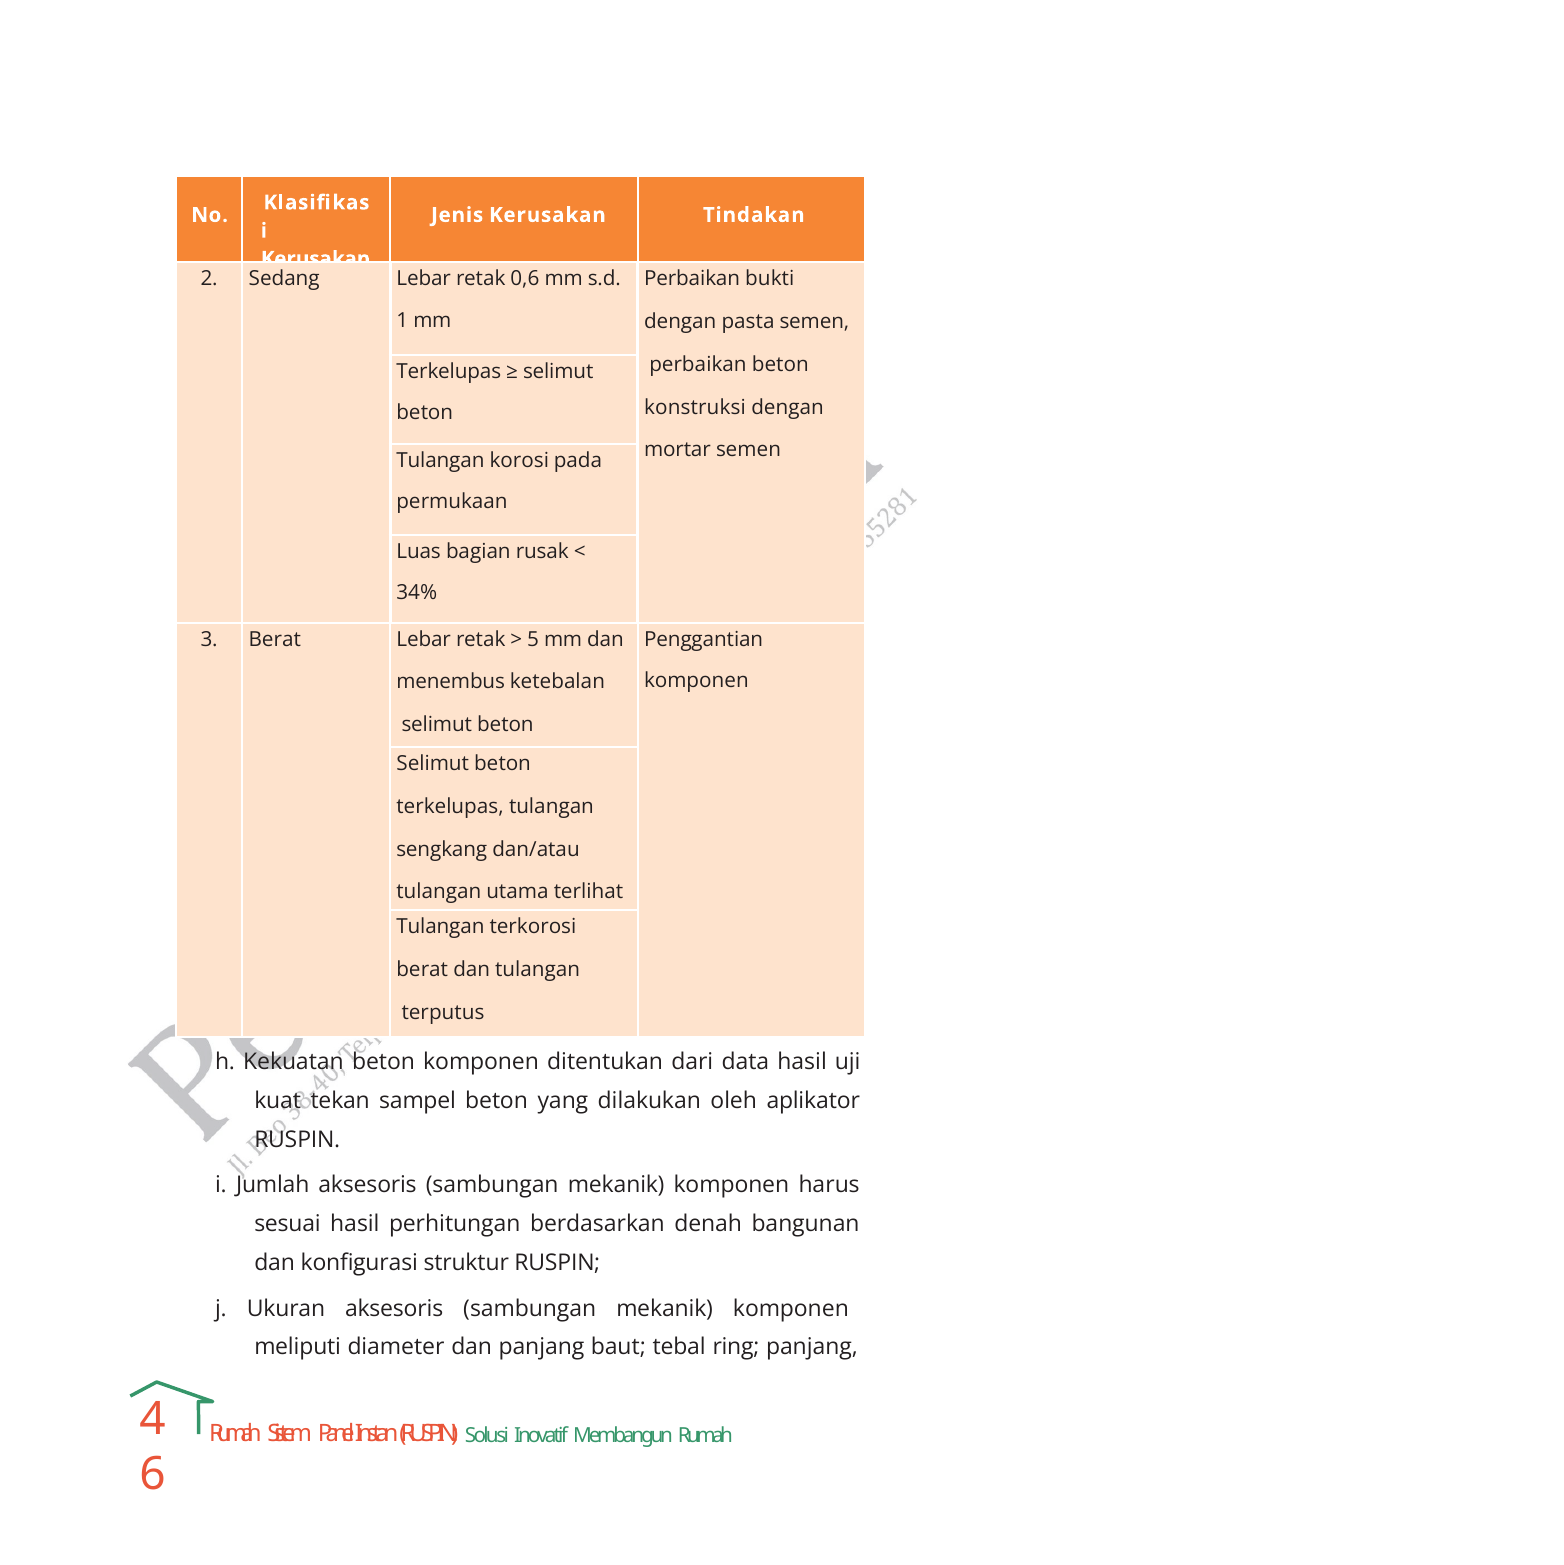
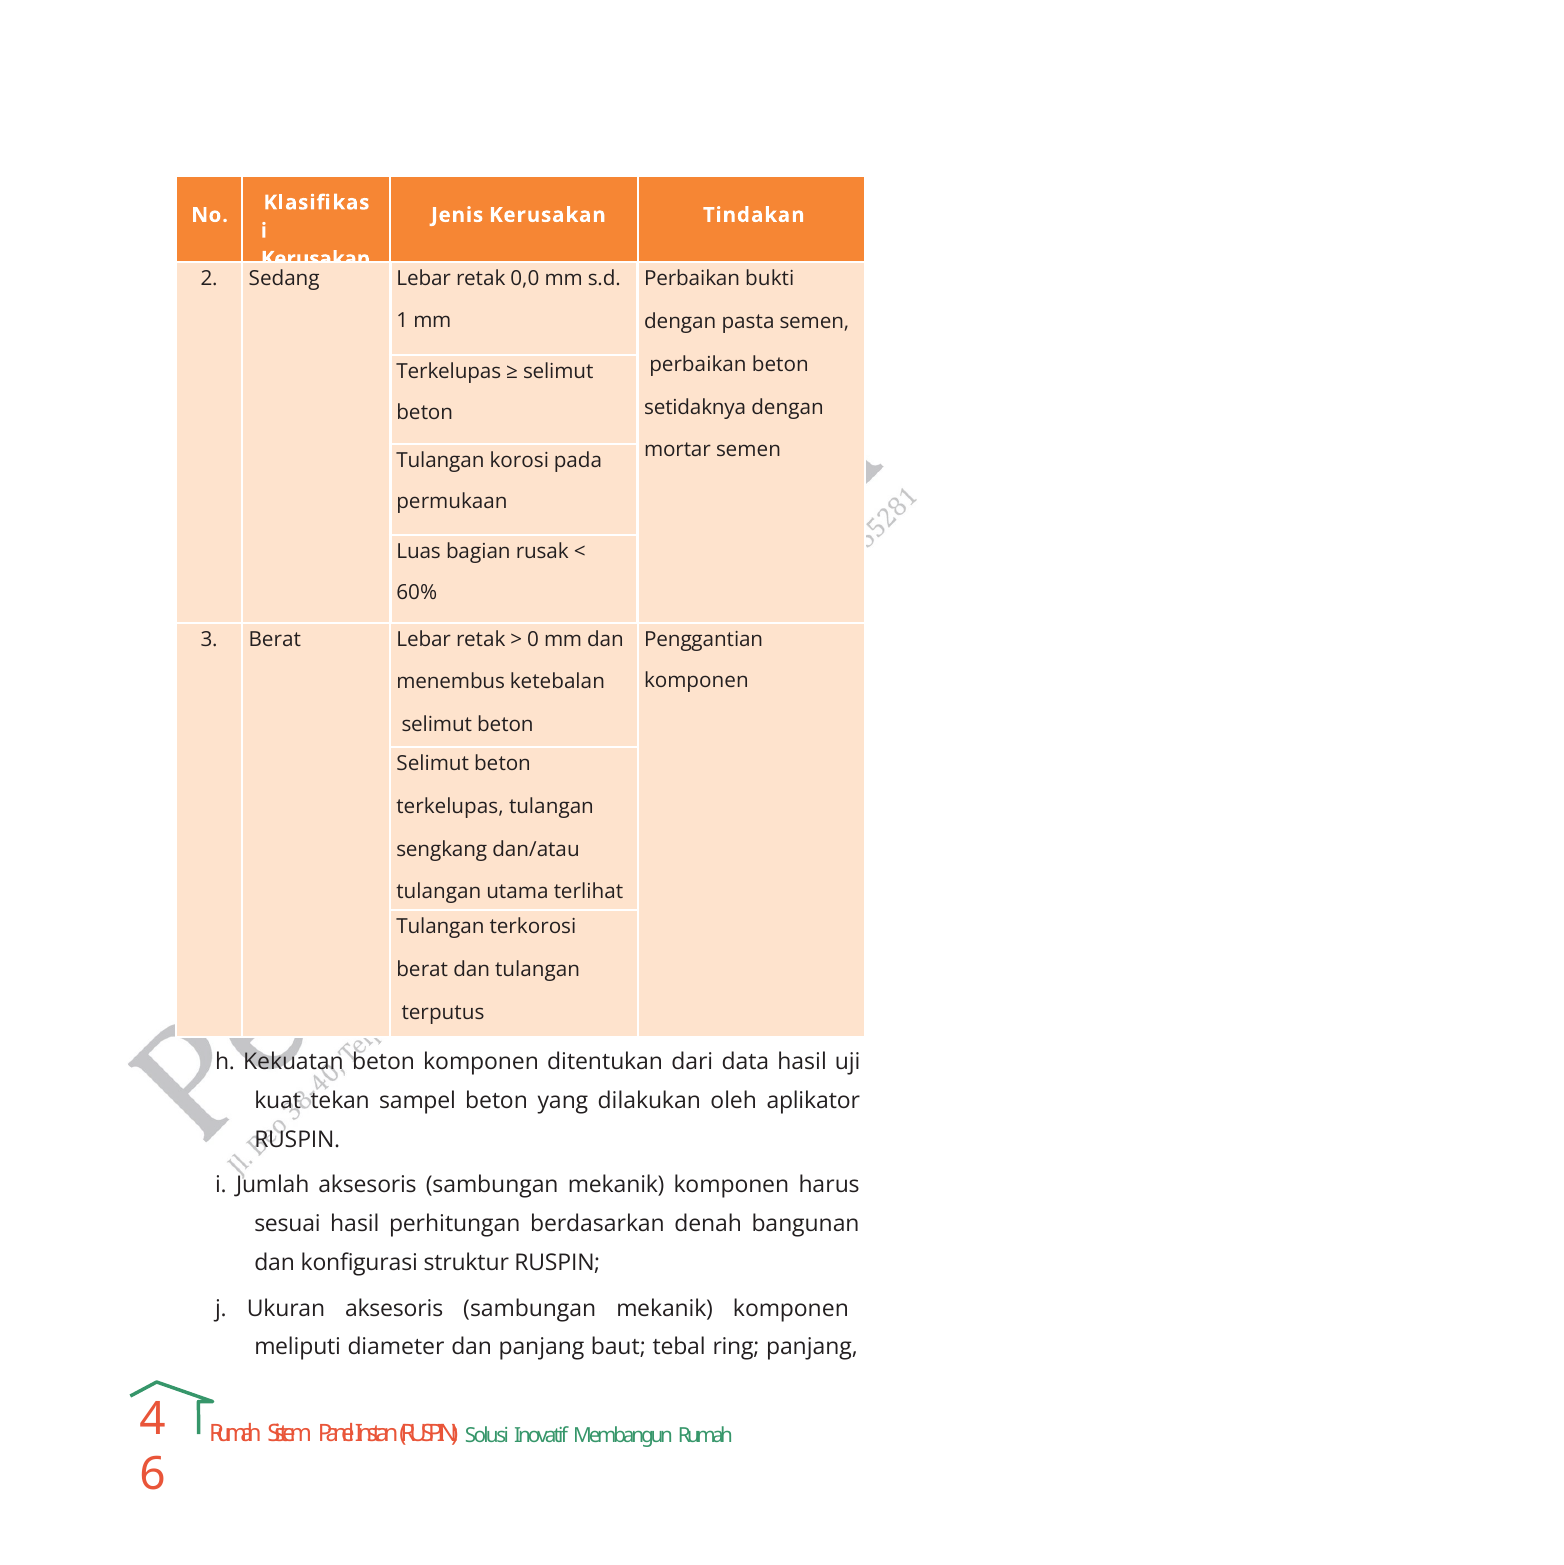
0,6: 0,6 -> 0,0 (525, 279)
konstruksi: konstruksi -> setidaknya (695, 407)
34%: 34% -> 60% (417, 593)
5: 5 -> 0 (533, 639)
